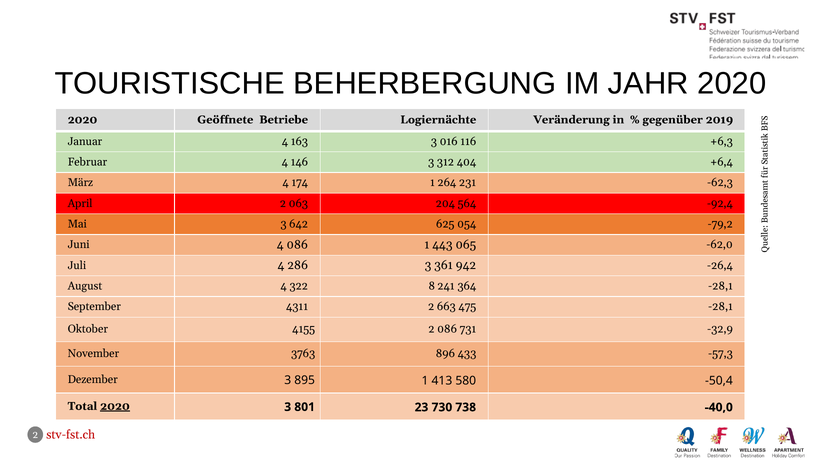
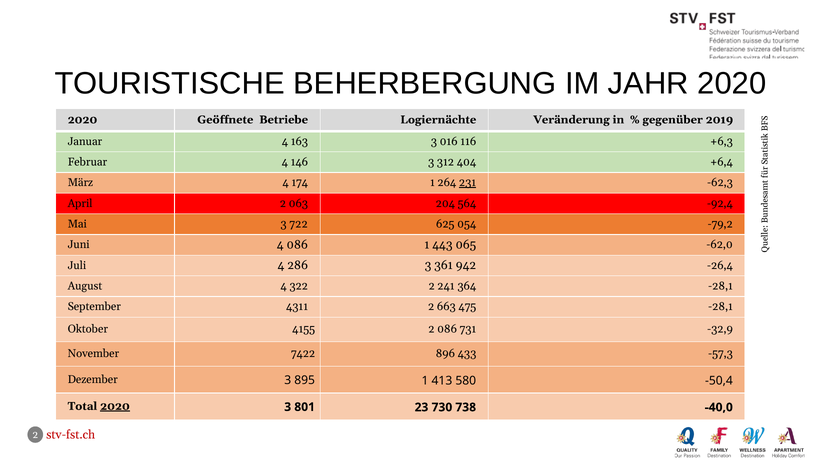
231 underline: none -> present (468, 183)
642: 642 -> 722 (299, 224)
322 8: 8 -> 2 (432, 286)
3763: 3763 -> 7422 (303, 353)
